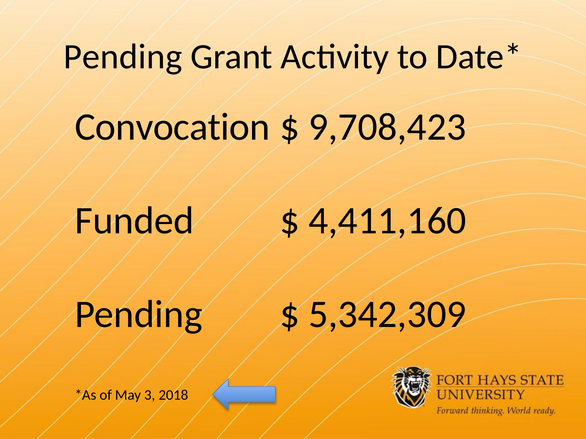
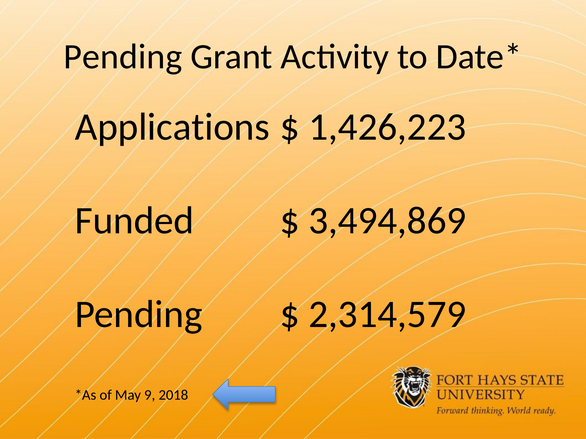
Convocation: Convocation -> Applications (172, 127)
9,708,423: 9,708,423 -> 1,426,223 (387, 127)
4,411,160: 4,411,160 -> 3,494,869 (387, 221)
5,342,309: 5,342,309 -> 2,314,579 (387, 314)
3: 3 -> 9 (150, 396)
